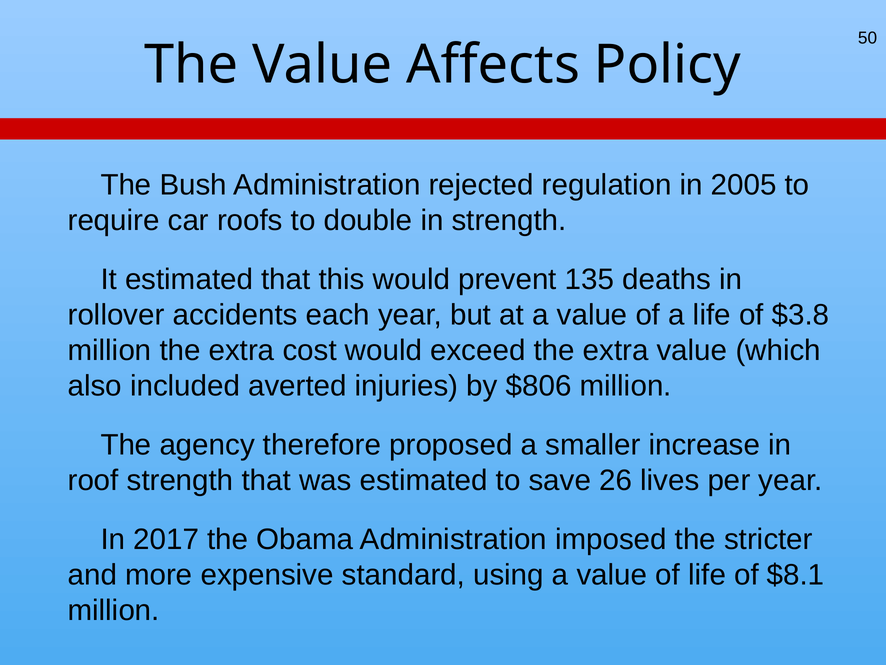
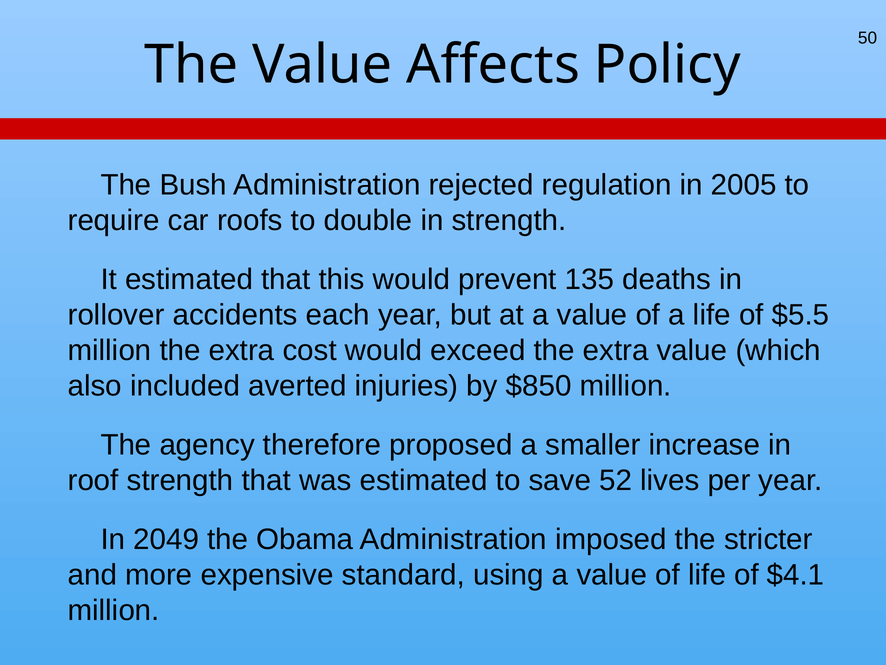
$3.8: $3.8 -> $5.5 (801, 315)
$806: $806 -> $850 (539, 386)
26: 26 -> 52 (616, 480)
2017: 2017 -> 2049 (166, 539)
$8.1: $8.1 -> $4.1 (796, 575)
